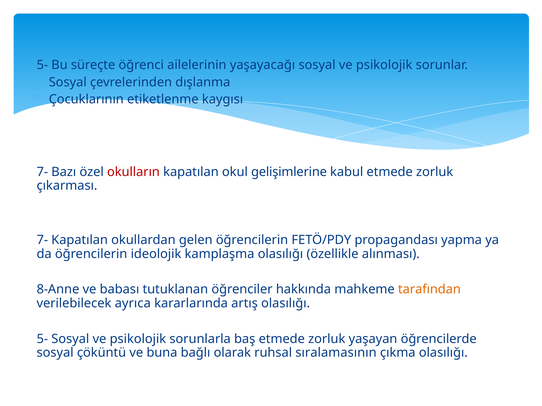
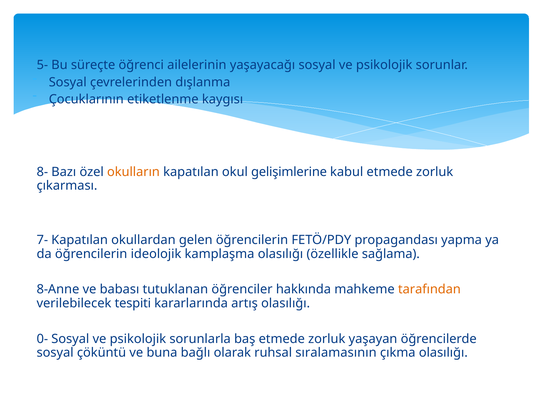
7-: 7- -> 8- (42, 172)
okulların colour: red -> orange (133, 172)
alınması: alınması -> sağlama (391, 254)
ayrıca: ayrıca -> tespiti (133, 304)
5-: 5- -> 0- (42, 339)
